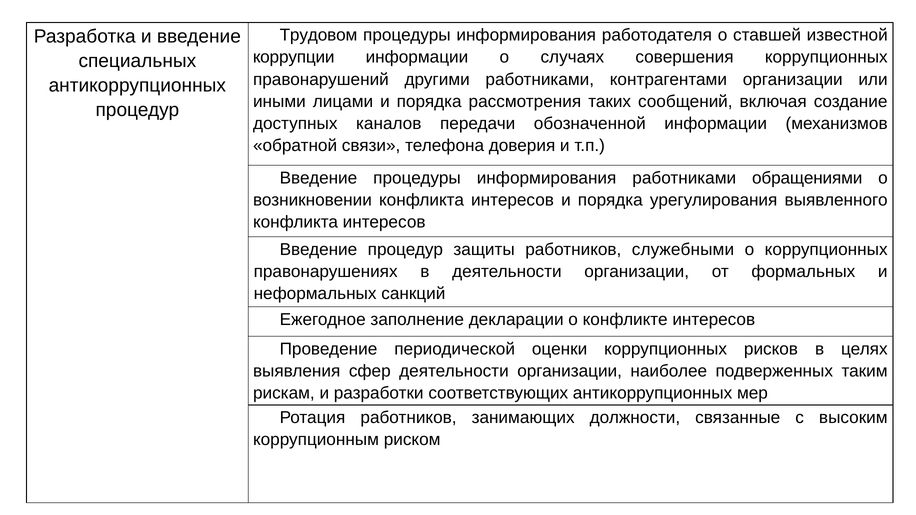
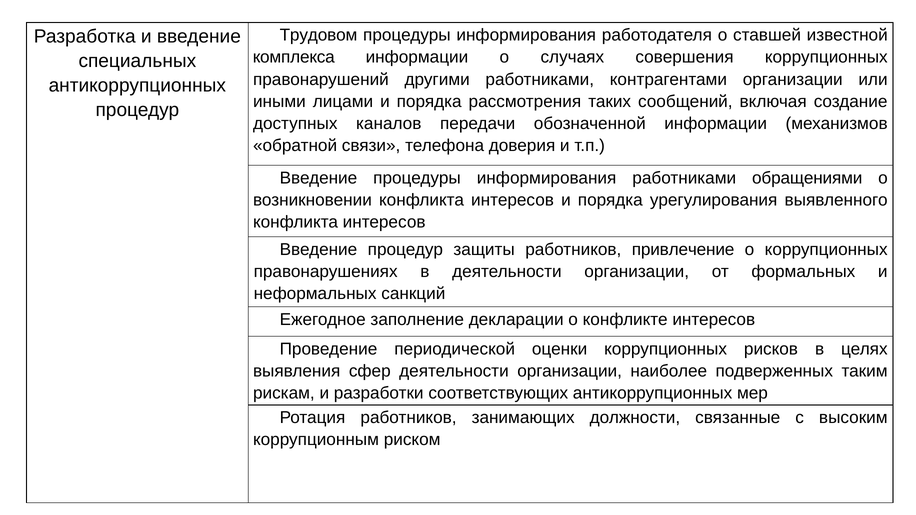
коррупции: коррупции -> комплекса (294, 57)
служебными: служебными -> привлечение (683, 250)
